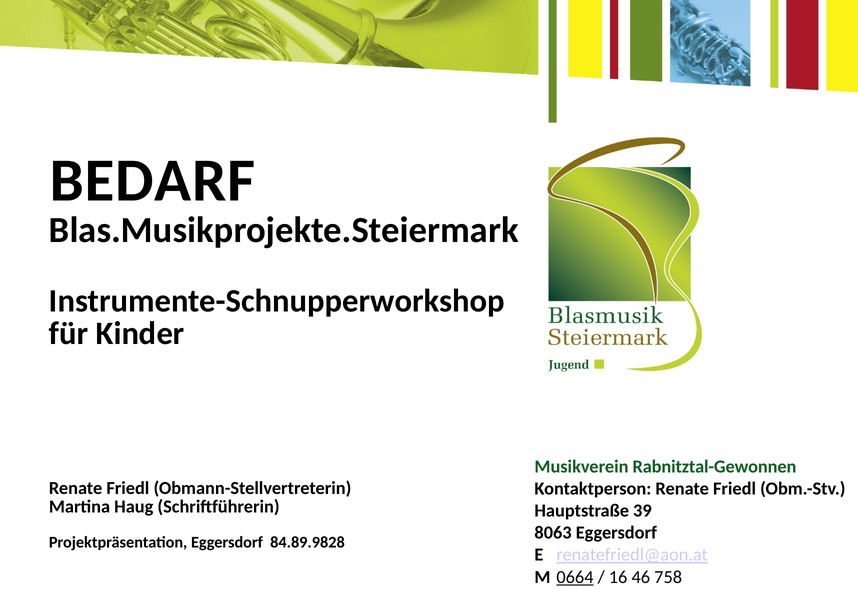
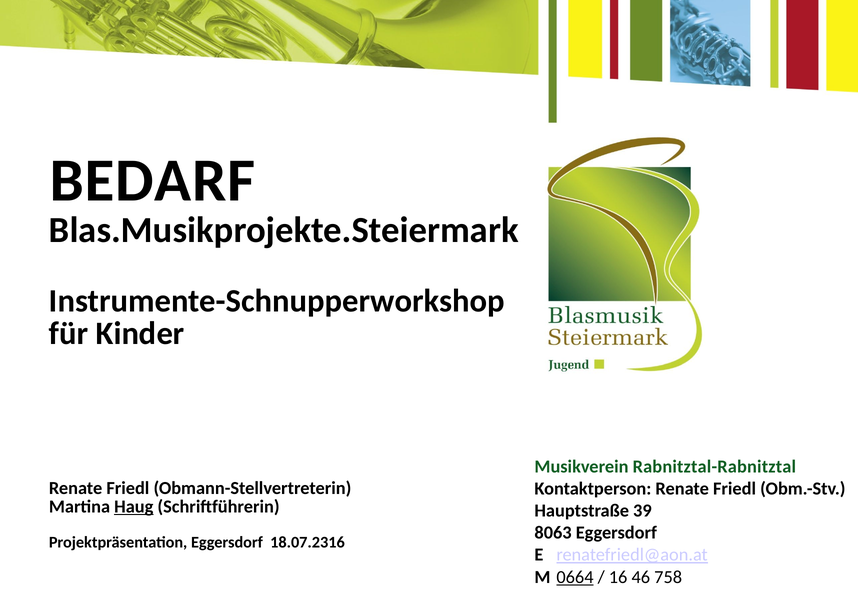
Rabnitztal-Gewonnen: Rabnitztal-Gewonnen -> Rabnitztal-Rabnitztal (714, 467)
Haug underline: none -> present (134, 507)
84.89.9828: 84.89.9828 -> 18.07.2316 (307, 542)
